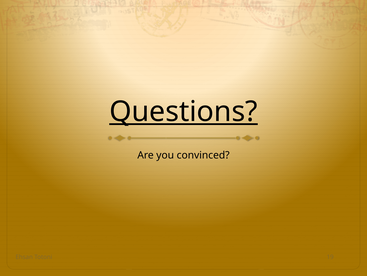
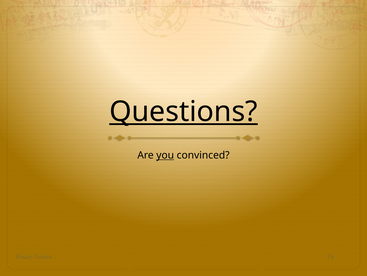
you underline: none -> present (165, 155)
